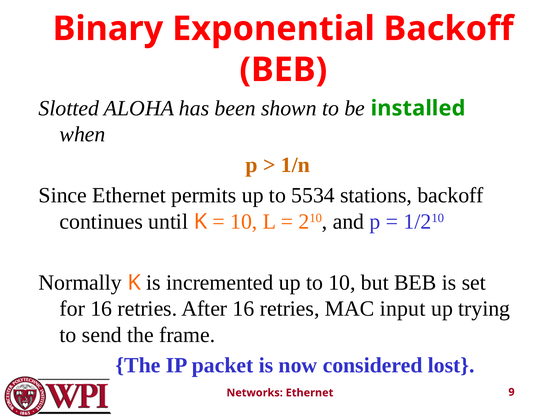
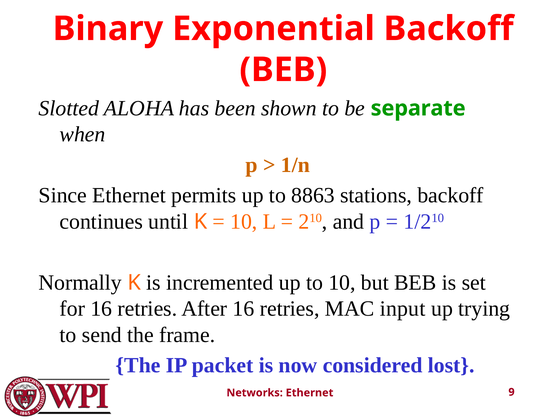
installed: installed -> separate (418, 108)
5534: 5534 -> 8863 (313, 195)
